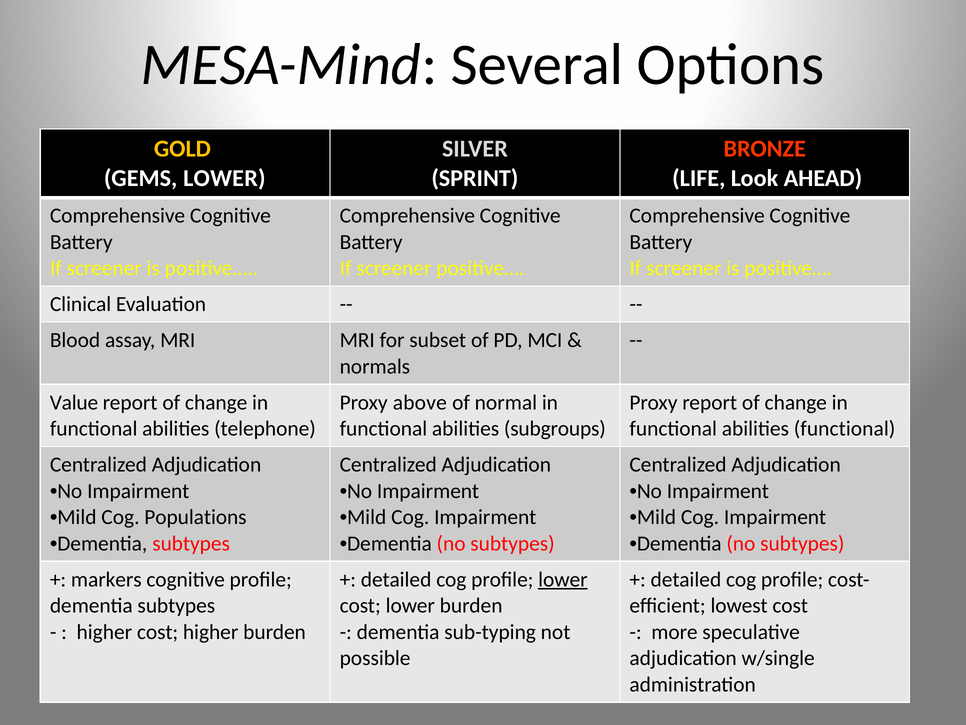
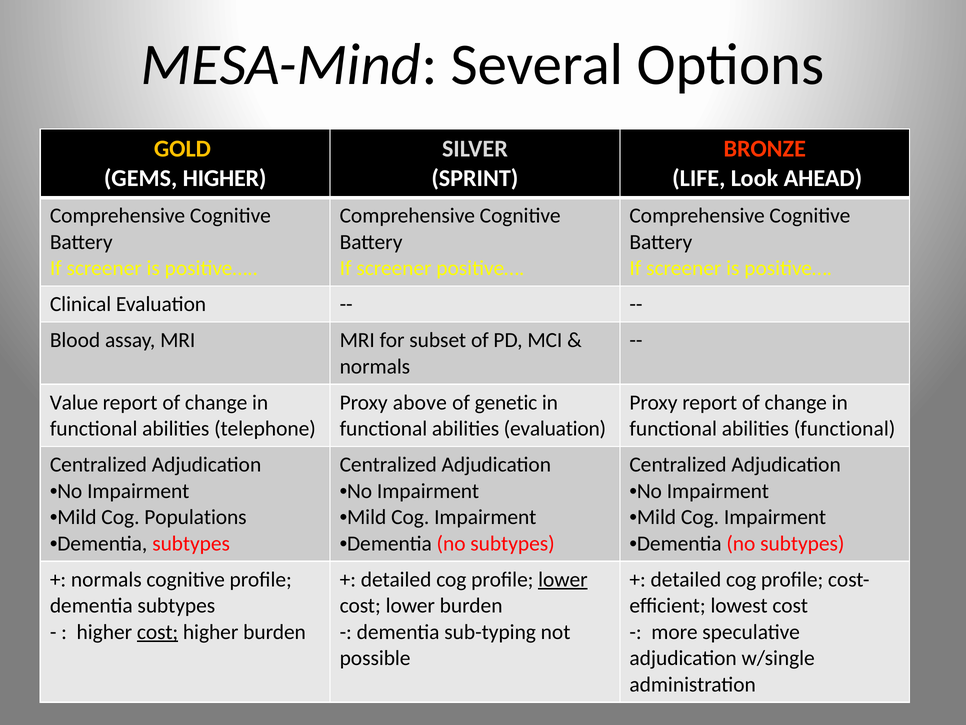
GEMS LOWER: LOWER -> HIGHER (225, 178)
normal: normal -> genetic (506, 402)
abilities subgroups: subgroups -> evaluation (555, 428)
markers: markers -> normals (106, 579)
cost underline: none -> present (158, 632)
